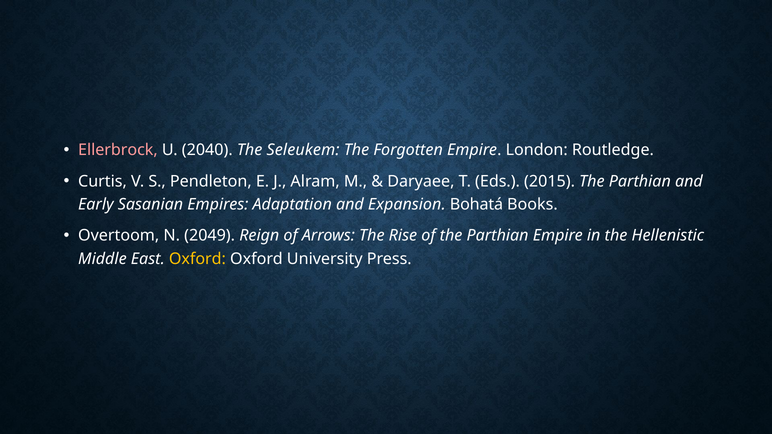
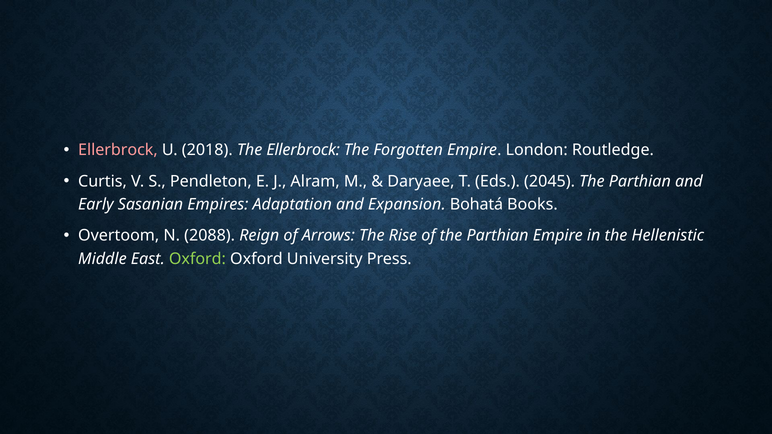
2040: 2040 -> 2018 (207, 150)
The Seleukem: Seleukem -> Ellerbrock (303, 150)
2015: 2015 -> 2045 (550, 181)
2049: 2049 -> 2088 (210, 236)
Oxford colour: yellow -> light green (197, 259)
